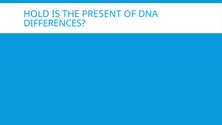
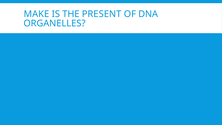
HOLD: HOLD -> MAKE (36, 14)
DIFFERENCES: DIFFERENCES -> ORGANELLES (55, 23)
